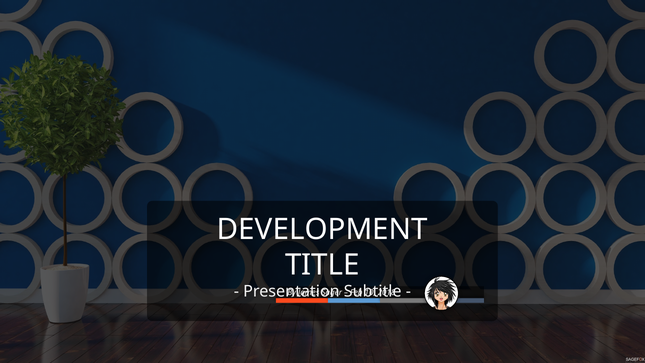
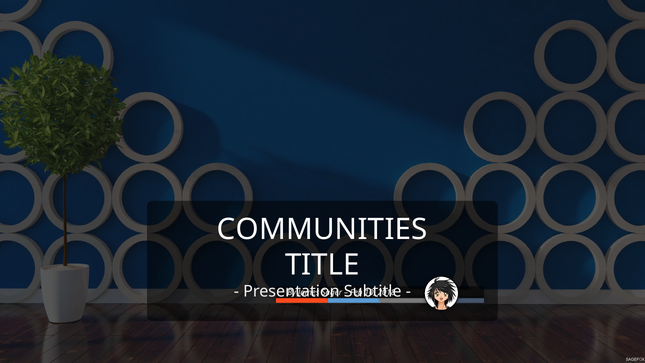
DEVELOPMENT: DEVELOPMENT -> COMMUNITIES (322, 230)
